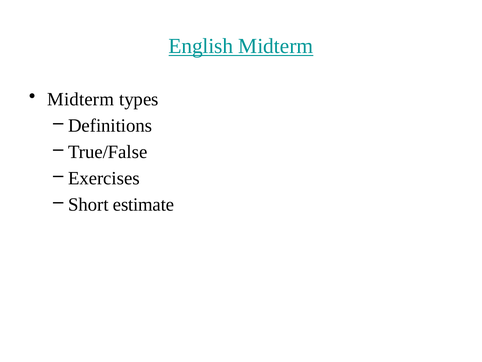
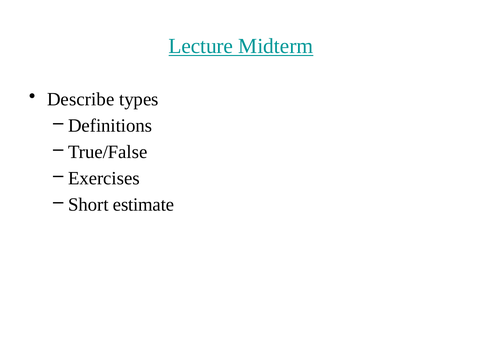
English: English -> Lecture (201, 46)
Midterm: Midterm -> Describe (81, 99)
